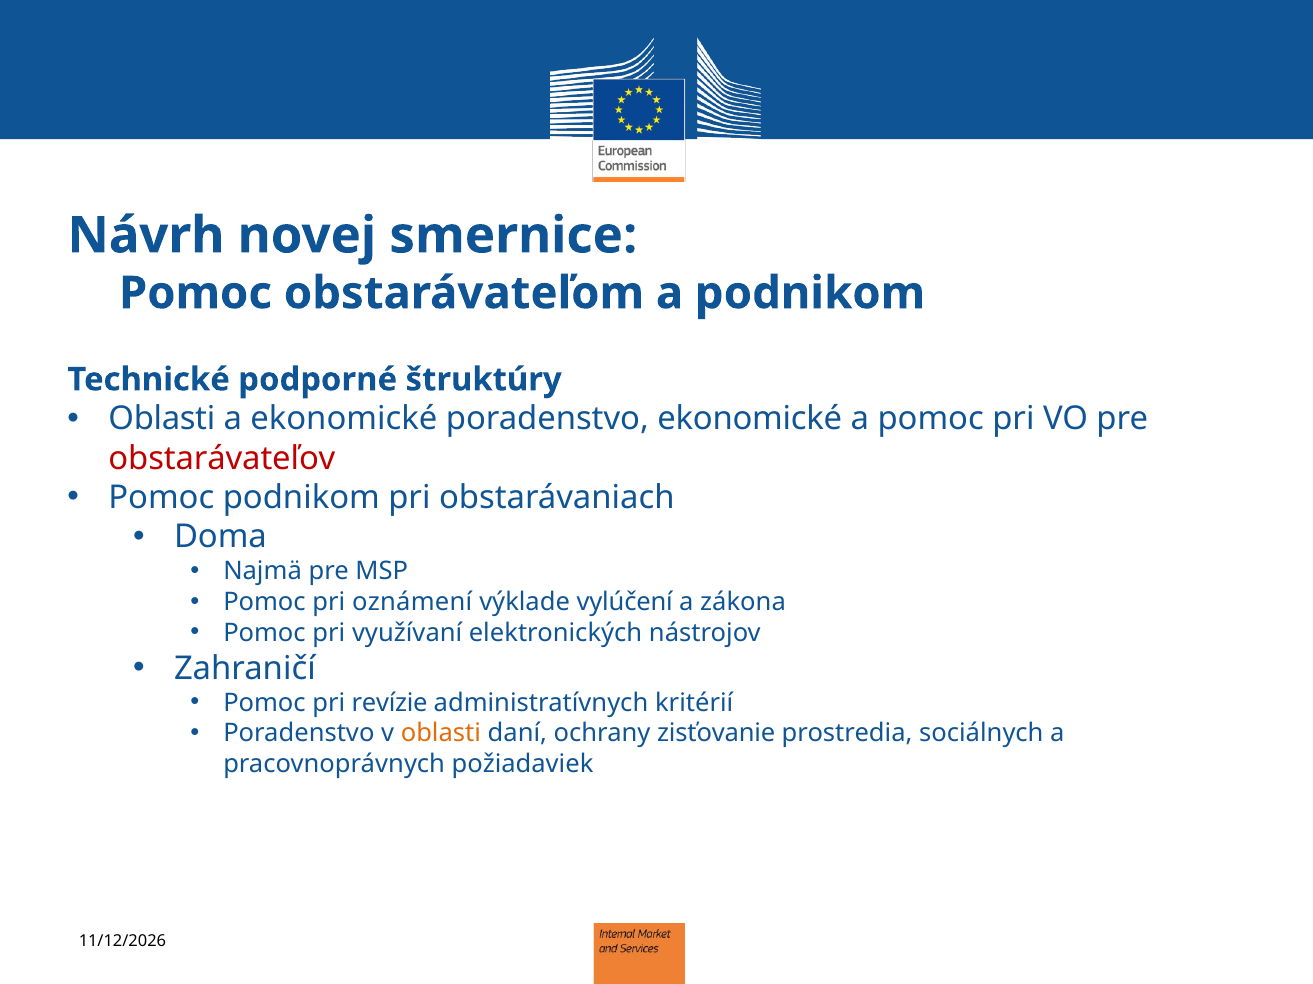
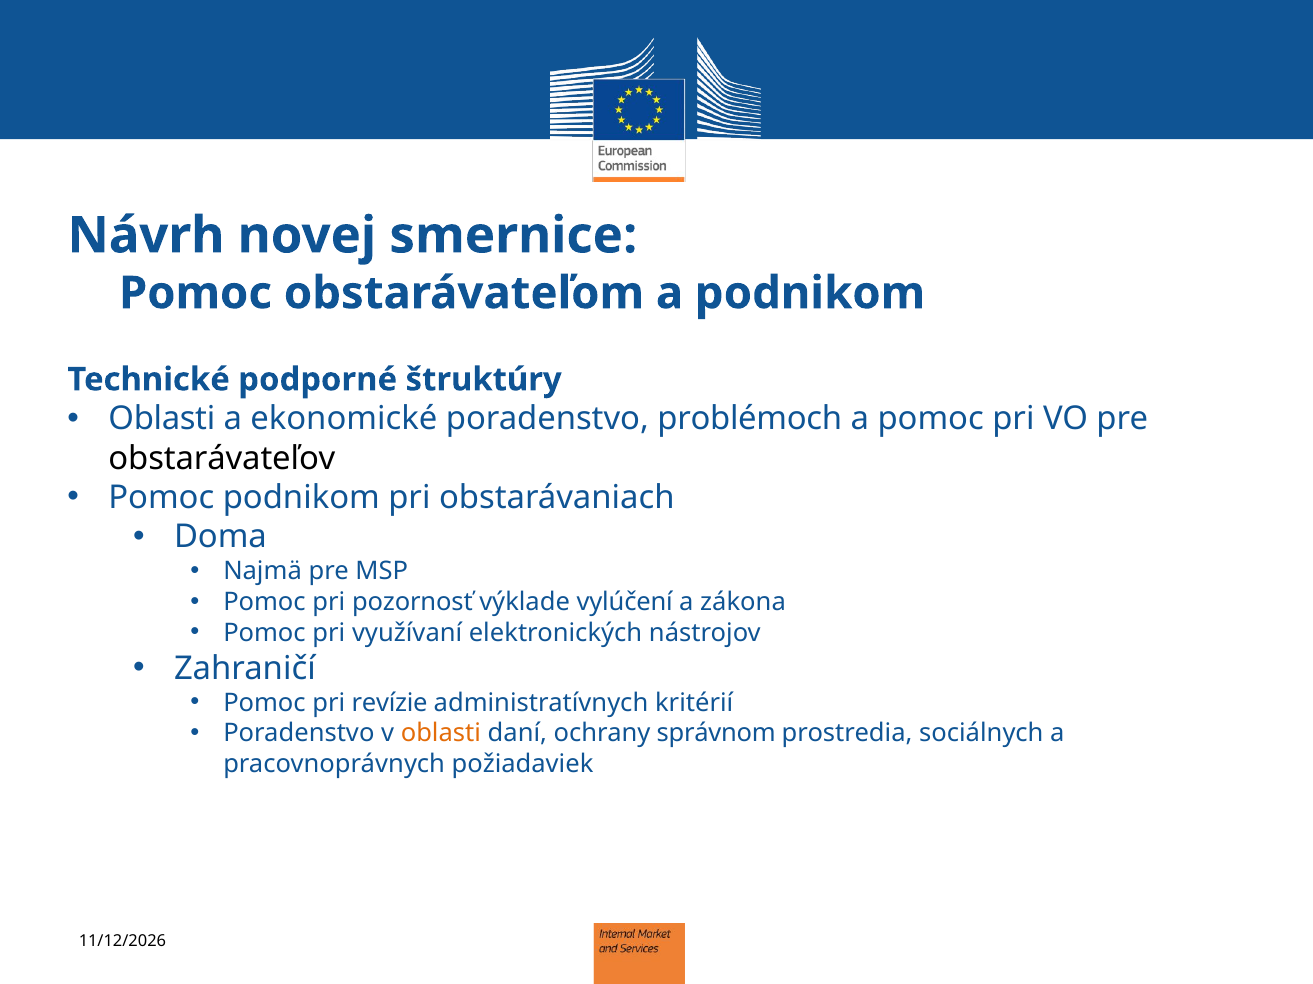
poradenstvo ekonomické: ekonomické -> problémoch (750, 419)
obstarávateľov colour: red -> black (222, 459)
oznámení: oznámení -> pozornosť (412, 603)
zisťovanie: zisťovanie -> správnom (716, 734)
